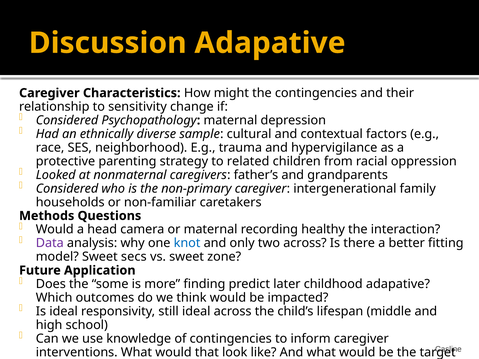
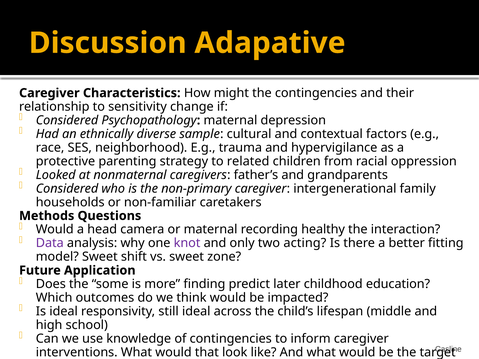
knot colour: blue -> purple (187, 243)
two across: across -> acting (305, 243)
secs: secs -> shift (134, 257)
childhood adapative: adapative -> education (398, 284)
